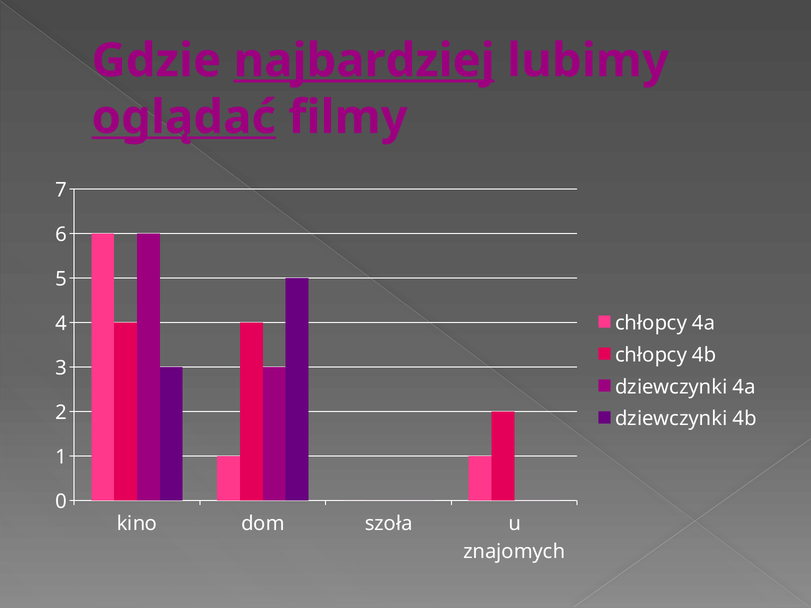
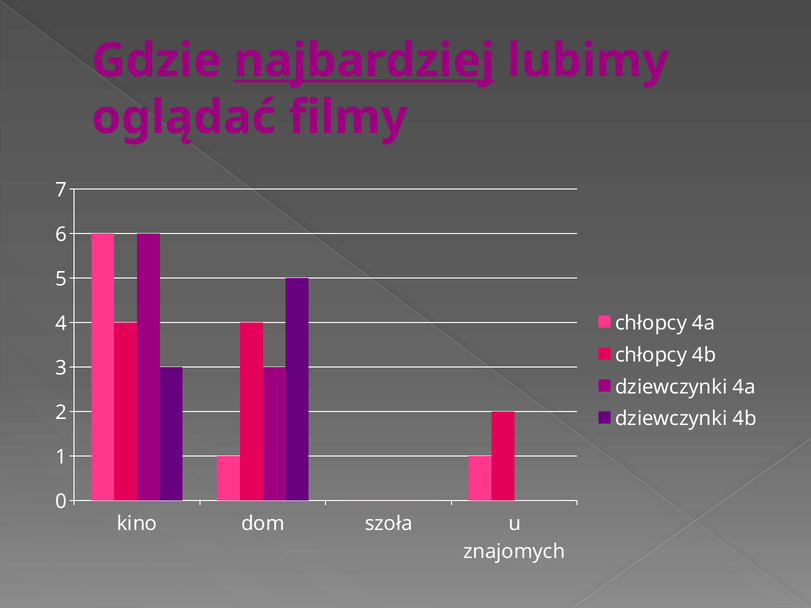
oglądać underline: present -> none (184, 117)
